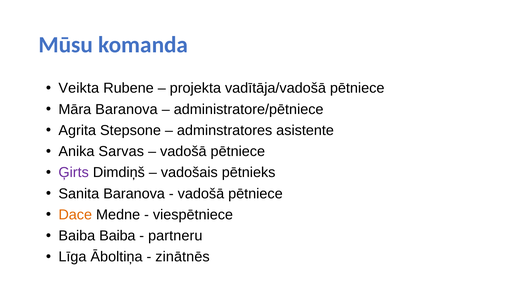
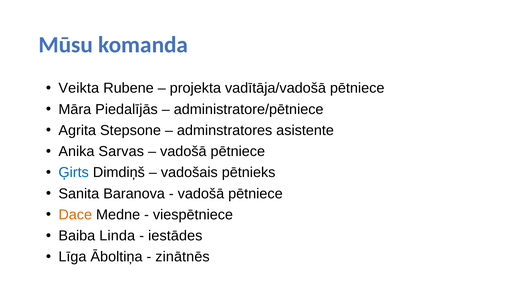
Māra Baranova: Baranova -> Piedalījās (126, 109)
Ģirts colour: purple -> blue (74, 173)
Baiba Baiba: Baiba -> Linda (117, 236)
partneru: partneru -> iestādes (175, 236)
